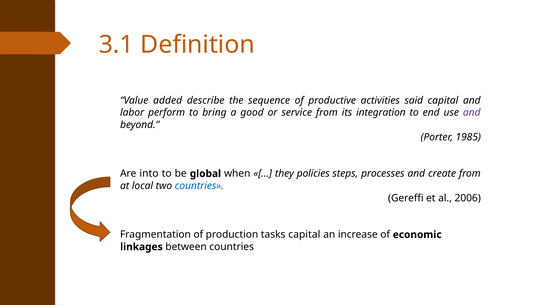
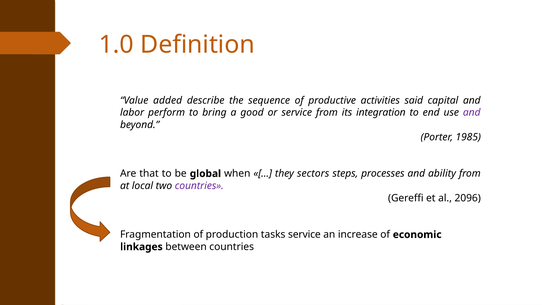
3.1: 3.1 -> 1.0 (116, 45)
into: into -> that (149, 174)
policies: policies -> sectors (313, 174)
create: create -> ability (442, 174)
countries colour: blue -> purple (199, 186)
2006: 2006 -> 2096 (468, 198)
tasks capital: capital -> service (304, 235)
